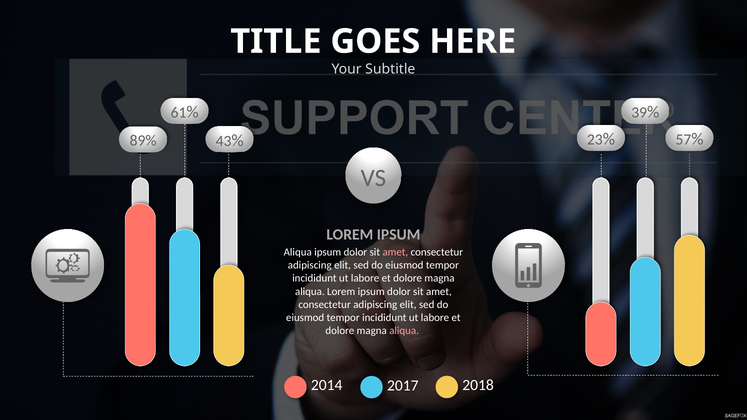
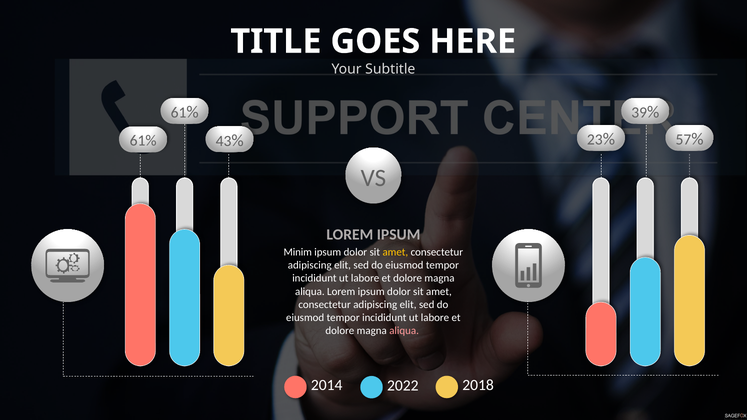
89%: 89% -> 61% (143, 141)
Aliqua: Aliqua -> Minim (298, 252)
amet colour: pink -> yellow (395, 252)
2017: 2017 -> 2022 (403, 386)
